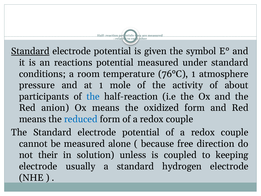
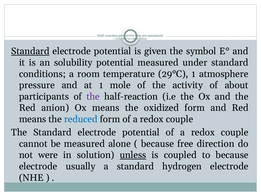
reactions: reactions -> solubility (73, 62)
76°C: 76°C -> 29°C (173, 74)
the colour: blue -> purple (93, 96)
their: their -> were (48, 155)
unless underline: none -> present (133, 155)
to keeping: keeping -> because (232, 155)
